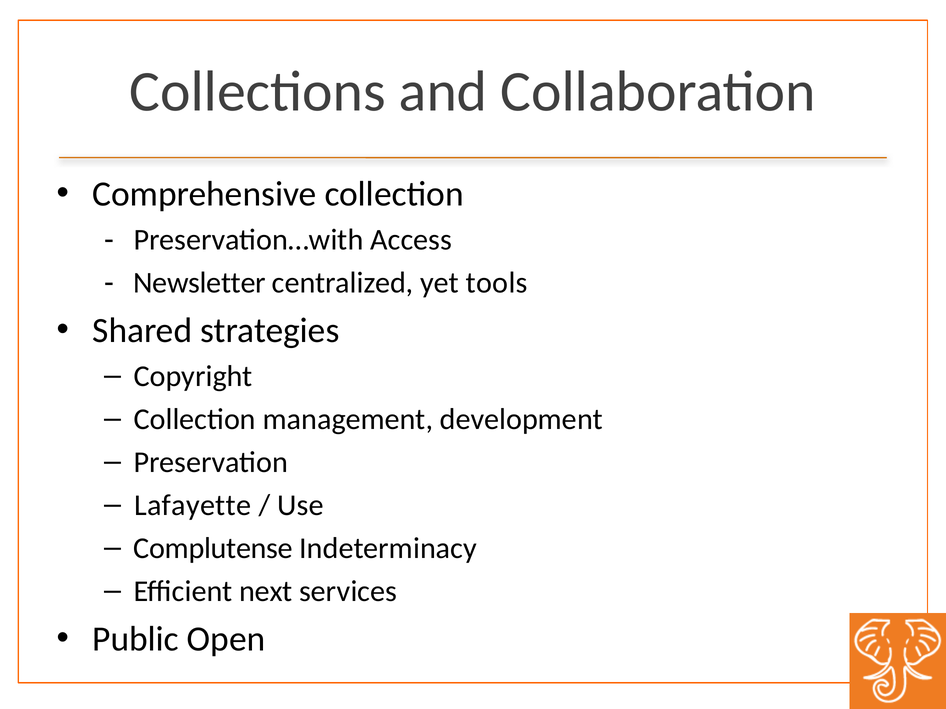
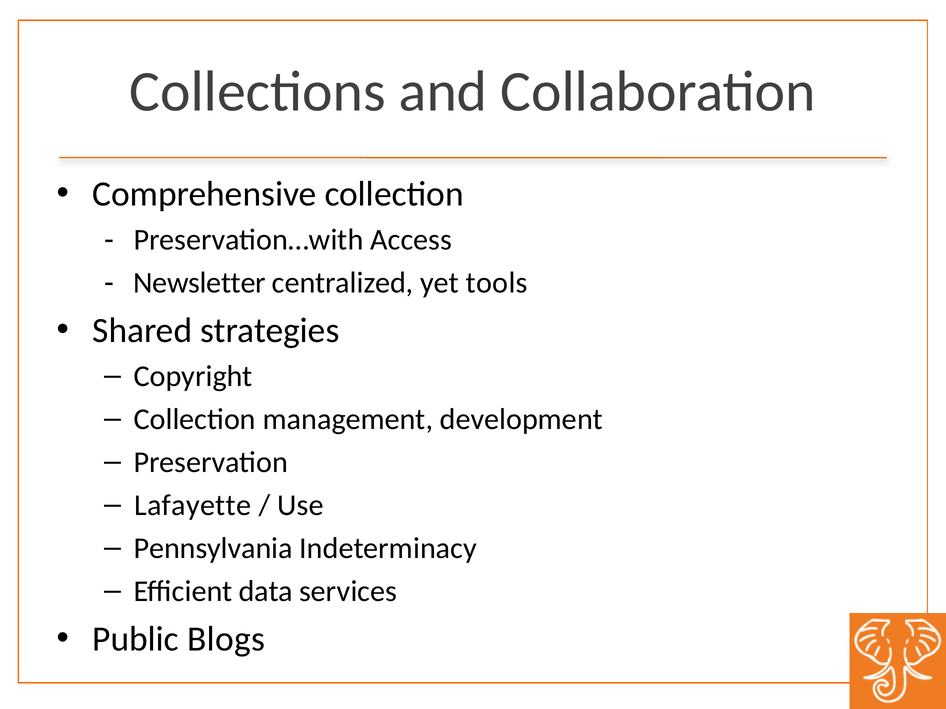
Complutense: Complutense -> Pennsylvania (213, 549)
next: next -> data (266, 592)
Open: Open -> Blogs (226, 640)
